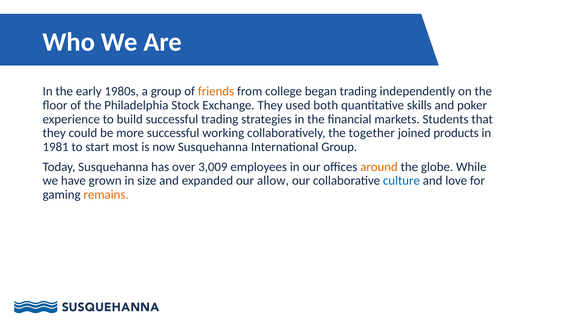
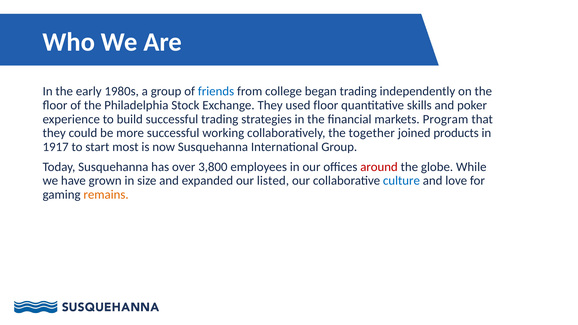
friends colour: orange -> blue (216, 91)
used both: both -> floor (326, 105)
Students: Students -> Program (445, 119)
1981: 1981 -> 1917 (56, 147)
3,009: 3,009 -> 3,800 (213, 167)
around colour: orange -> red (379, 167)
allow: allow -> listed (273, 181)
